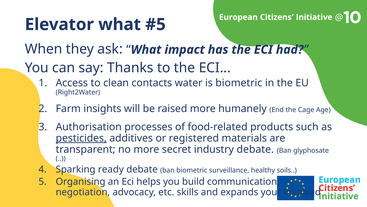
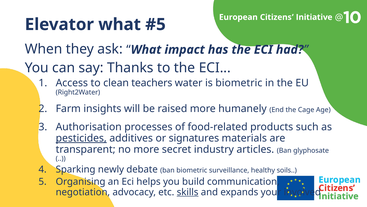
contacts: contacts -> teachers (152, 83)
registered: registered -> signatures (194, 138)
industry debate: debate -> articles (255, 149)
ready: ready -> newly (111, 169)
skills underline: none -> present (188, 192)
